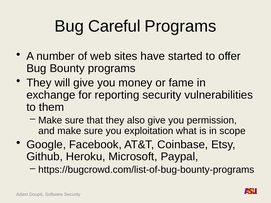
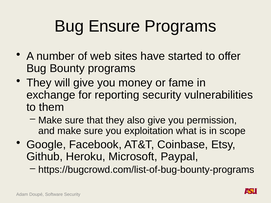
Careful: Careful -> Ensure (114, 26)
